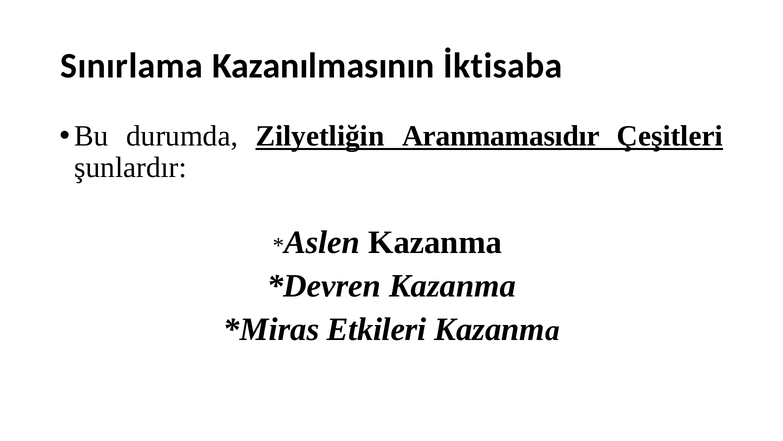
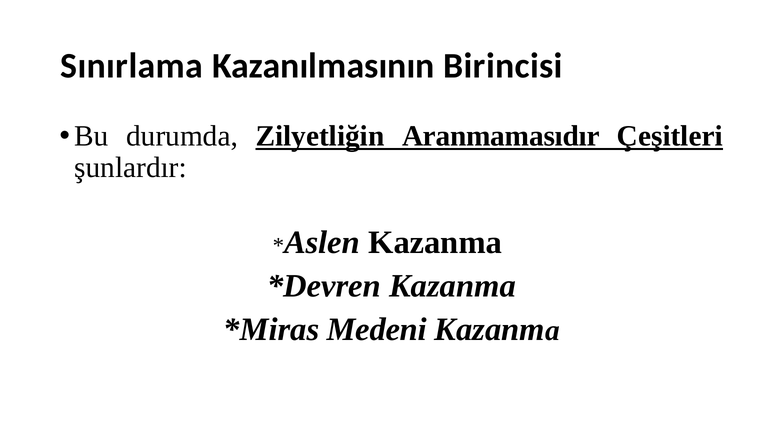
İktisaba: İktisaba -> Birincisi (503, 66)
Etkileri: Etkileri -> Medeni (377, 329)
